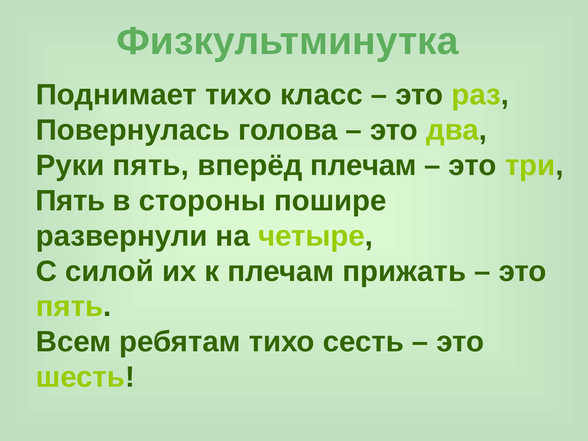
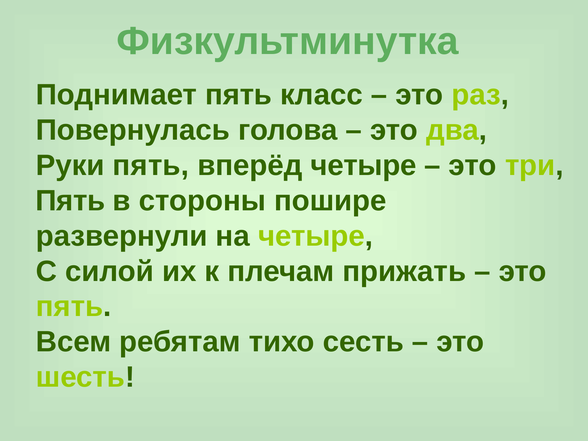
Поднимает тихо: тихо -> пять (239, 95)
вперёд плечам: плечам -> четыре (364, 165)
